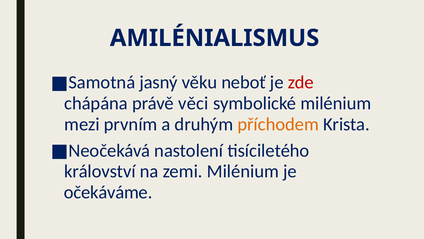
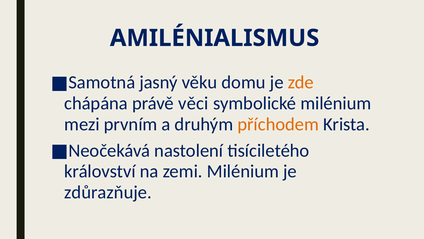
neboť: neboť -> domu (243, 82)
zde colour: red -> orange (301, 82)
očekáváme: očekáváme -> zdůrazňuje (108, 192)
